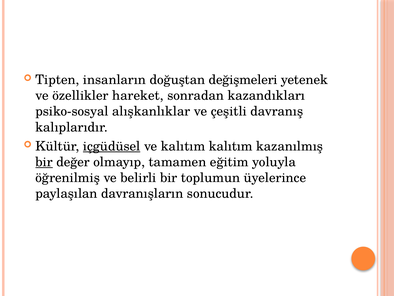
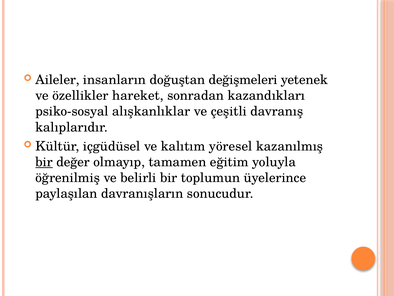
Tipten: Tipten -> Aileler (57, 80)
içgüdüsel underline: present -> none (112, 146)
kalıtım kalıtım: kalıtım -> yöresel (231, 146)
